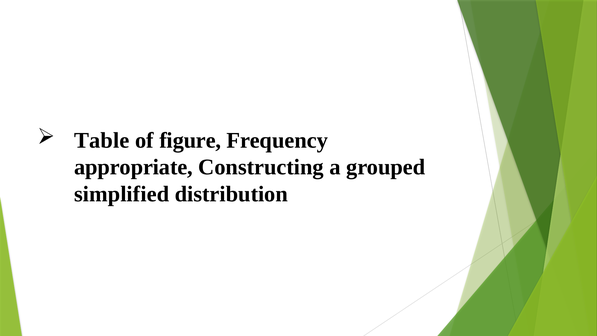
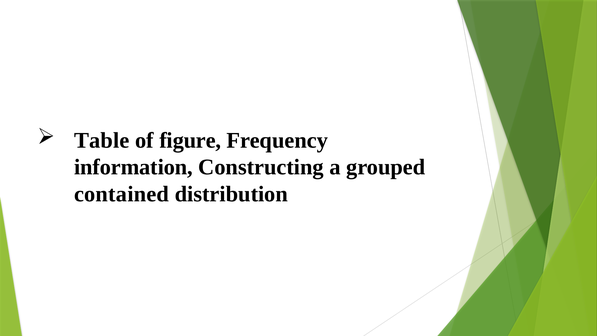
appropriate: appropriate -> information (133, 167)
simplified: simplified -> contained (122, 194)
